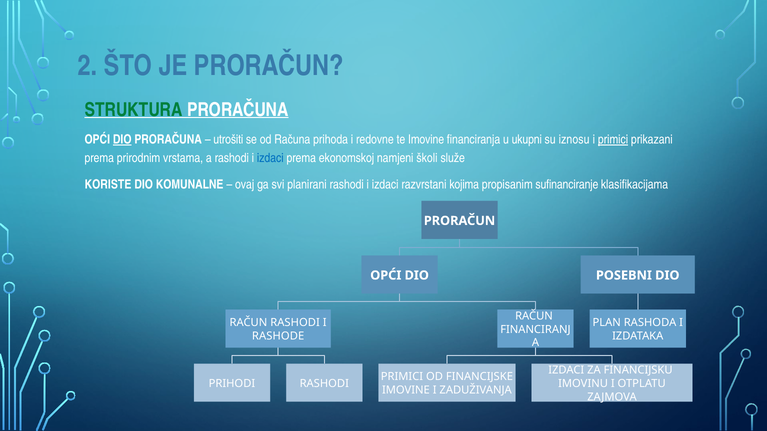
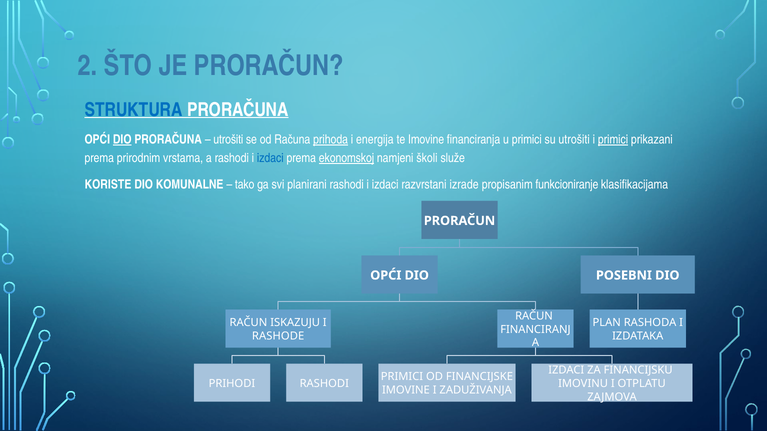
STRUKTURA colour: green -> blue (134, 110)
prihoda underline: none -> present (331, 140)
redovne: redovne -> energija (375, 140)
u ukupni: ukupni -> primici (527, 140)
su iznosu: iznosu -> utrošiti (574, 140)
ekonomskoj underline: none -> present (346, 158)
ovaj: ovaj -> tako (245, 185)
kojima: kojima -> izrade (464, 185)
sufinanciranje: sufinanciranje -> funkcioniranje (567, 185)
RASHODI: RASHODI -> ISKAZUJU (295, 323)
